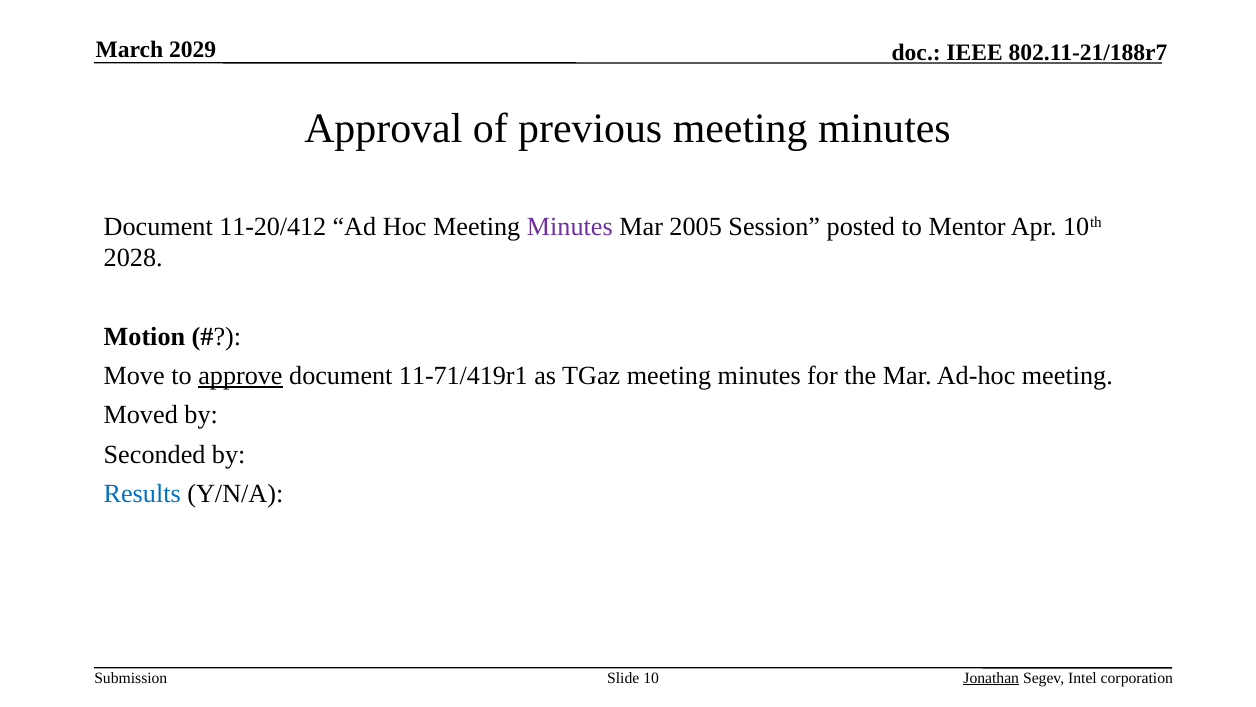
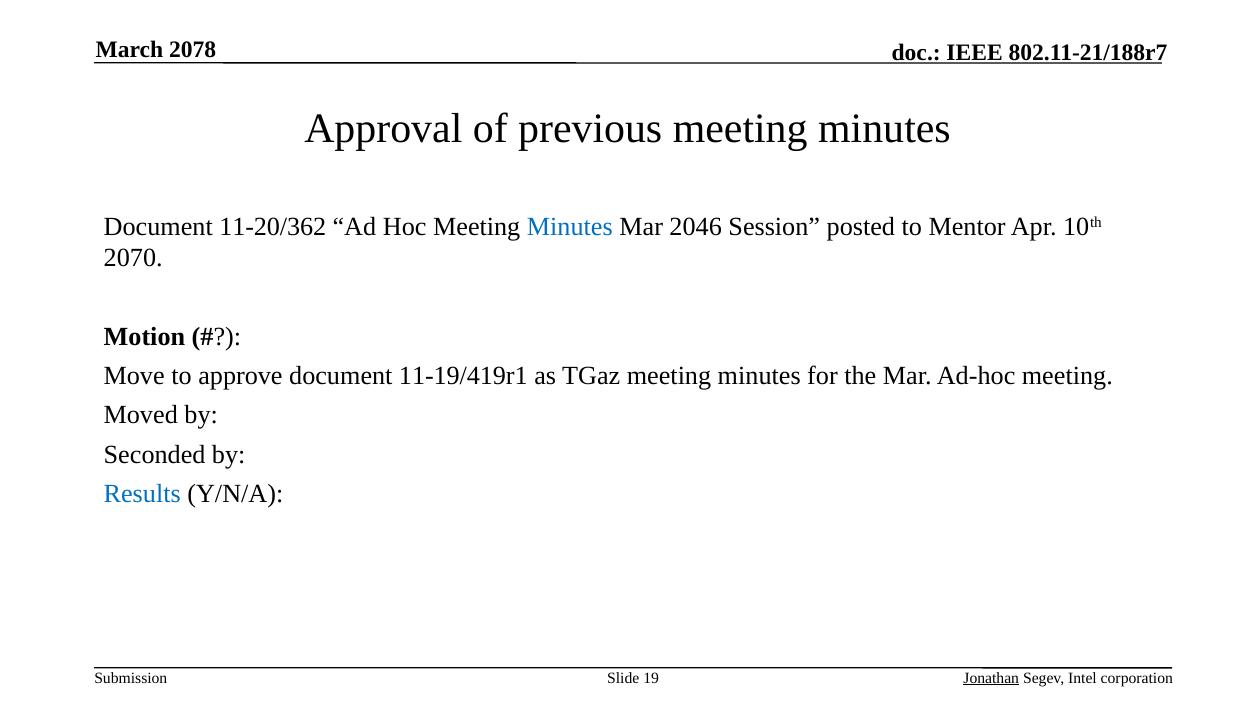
2029: 2029 -> 2078 (193, 50)
11-20/412: 11-20/412 -> 11-20/362 (273, 226)
Minutes colour: purple -> blue (570, 226)
2005: 2005 -> 2046 (696, 226)
2028: 2028 -> 2070 (133, 258)
approve underline: present -> none (240, 376)
11-71/419r1: 11-71/419r1 -> 11-19/419r1 (463, 376)
10: 10 -> 19 (651, 678)
